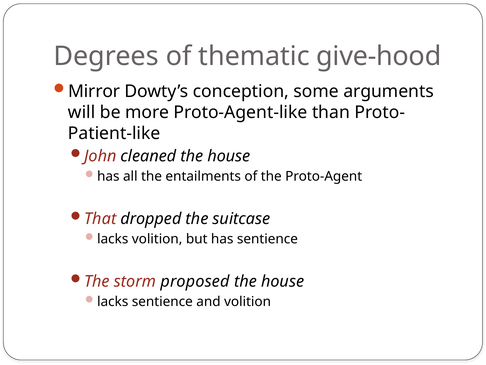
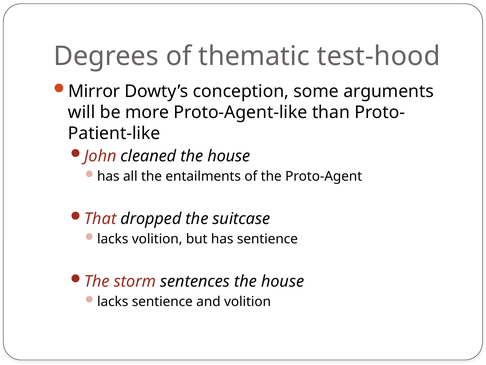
give-hood: give-hood -> test-hood (379, 56)
proposed: proposed -> sentences (195, 281)
